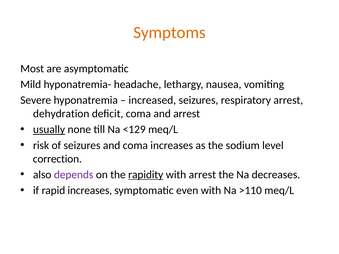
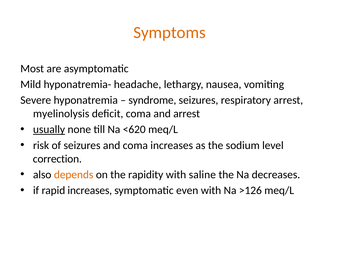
increased: increased -> syndrome (152, 100)
dehydration: dehydration -> myelinolysis (61, 114)
<129: <129 -> <620 (134, 130)
depends colour: purple -> orange (74, 175)
rapidity underline: present -> none (146, 175)
with arrest: arrest -> saline (202, 175)
>110: >110 -> >126 (250, 191)
